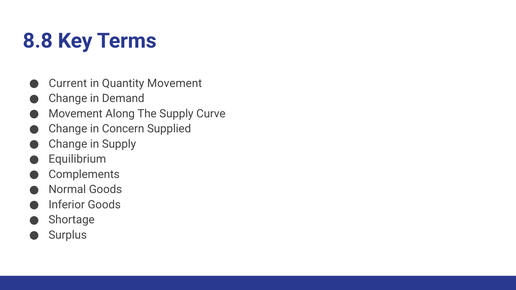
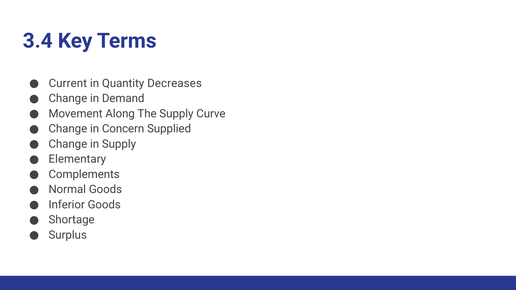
8.8: 8.8 -> 3.4 (38, 41)
Quantity Movement: Movement -> Decreases (175, 83)
Equilibrium: Equilibrium -> Elementary (77, 159)
